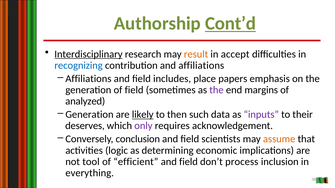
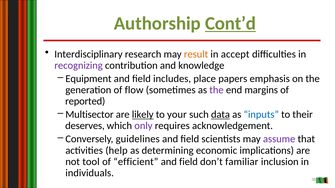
Interdisciplinary underline: present -> none (88, 54)
recognizing colour: blue -> purple (79, 65)
and affiliations: affiliations -> knowledge (201, 65)
Affiliations: Affiliations -> Equipment (88, 79)
of field: field -> flow (134, 90)
analyzed: analyzed -> reported (85, 101)
Generation: Generation -> Multisector (89, 115)
then: then -> your (177, 115)
data underline: none -> present (220, 115)
inputs colour: purple -> blue (261, 115)
conclusion: conclusion -> guidelines (138, 139)
assume colour: orange -> purple (279, 139)
logic: logic -> help (116, 151)
process: process -> familiar (242, 162)
everything: everything -> individuals (90, 173)
